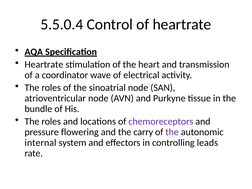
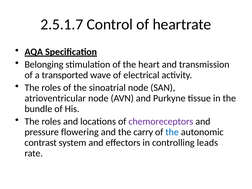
5.5.0.4: 5.5.0.4 -> 2.5.1.7 (62, 24)
Heartrate: Heartrate -> Belonging (44, 65)
coordinator: coordinator -> transported (65, 75)
the colour: purple -> blue (172, 132)
internal: internal -> contrast (41, 143)
